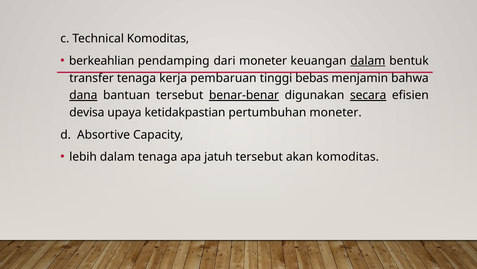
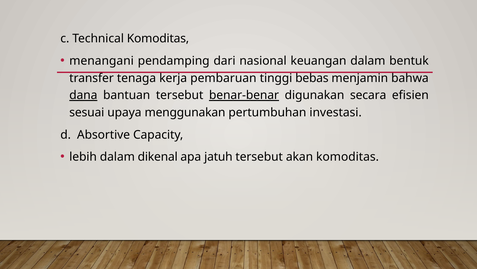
berkeahlian: berkeahlian -> menangani (102, 61)
dari moneter: moneter -> nasional (263, 61)
dalam underline: present -> none (368, 61)
secara underline: present -> none (368, 95)
devisa: devisa -> sesuai (87, 112)
ketidakpastian: ketidakpastian -> menggunakan (185, 112)
pertumbuhan moneter: moneter -> investasi (336, 112)
dalam tenaga: tenaga -> dikenal (158, 157)
